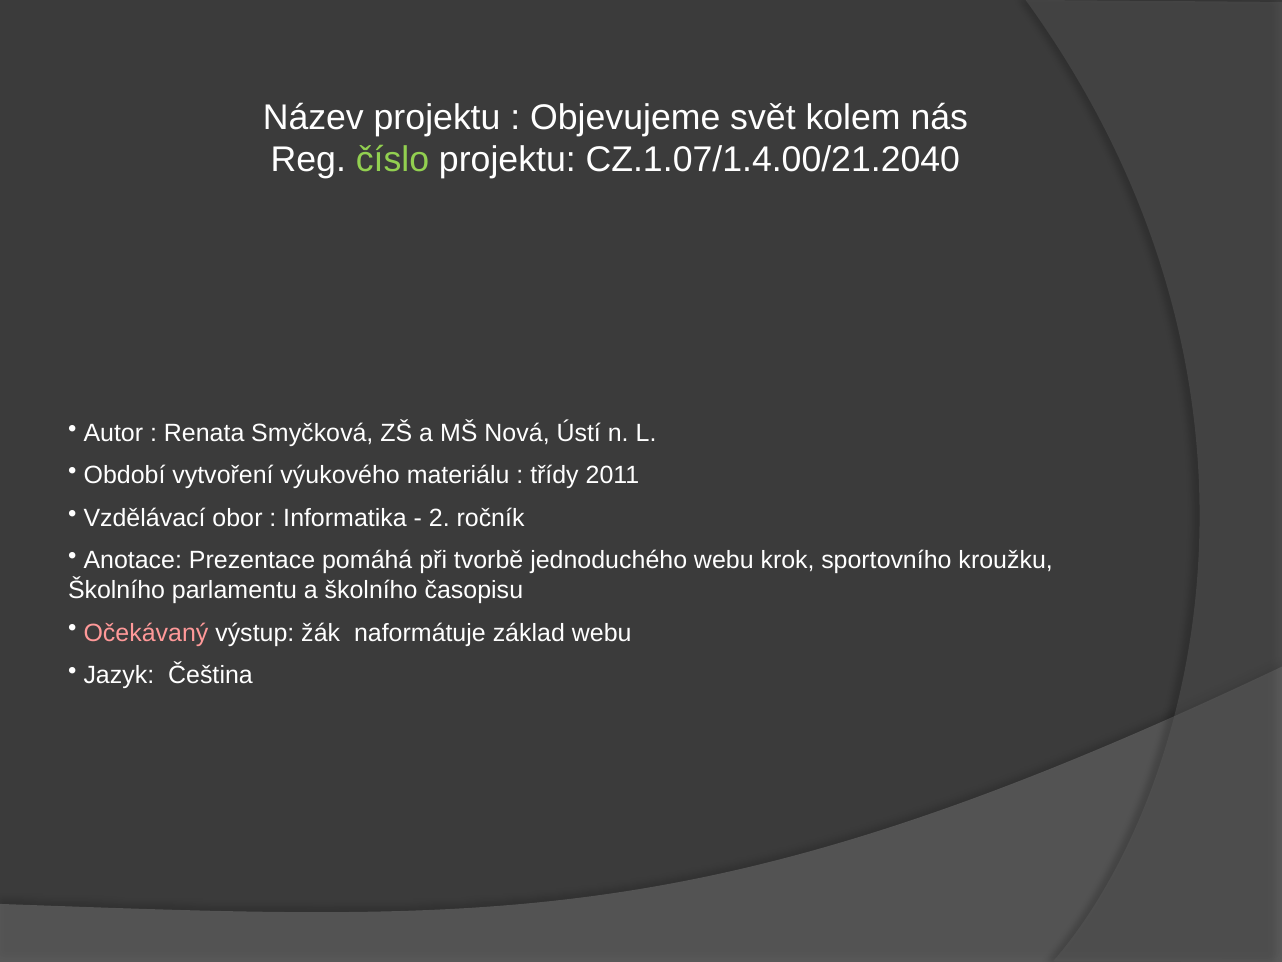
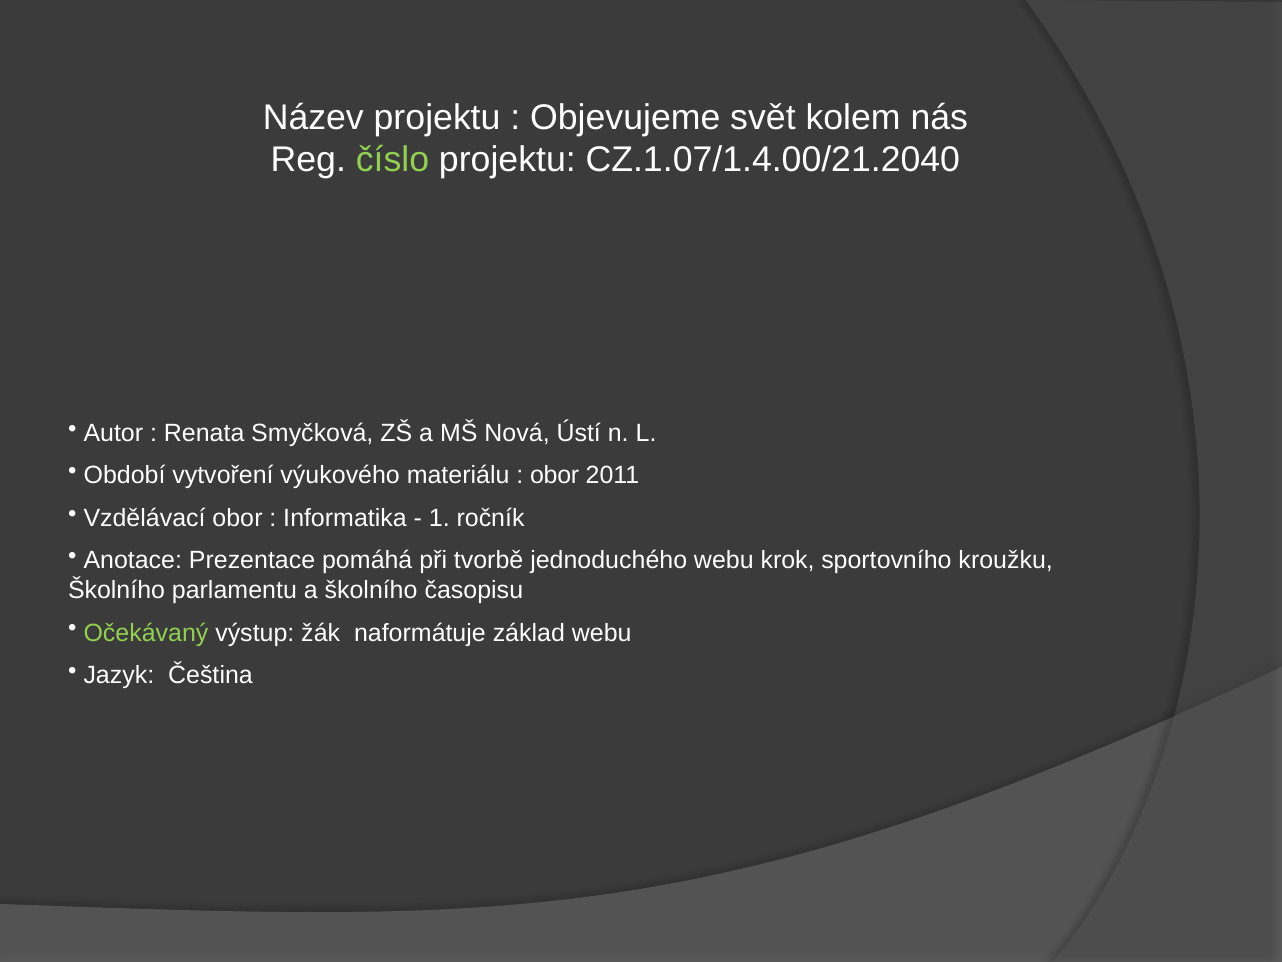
třídy: třídy -> obor (555, 475)
2: 2 -> 1 (439, 518)
Očekávaný colour: pink -> light green (146, 632)
